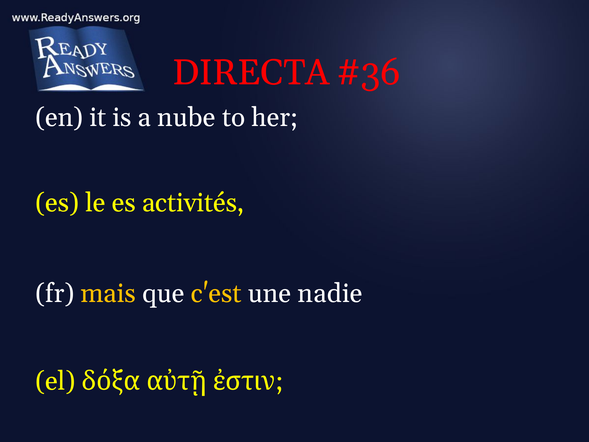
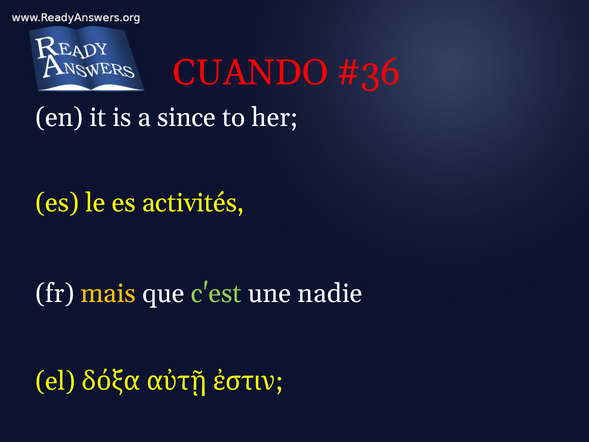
DIRECTA: DIRECTA -> CUANDO (251, 73)
nube: nube -> since (187, 117)
c'est colour: yellow -> light green (216, 293)
